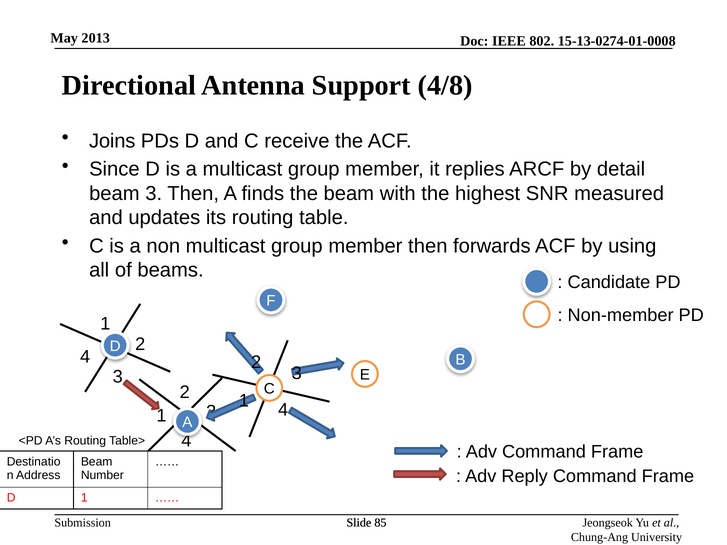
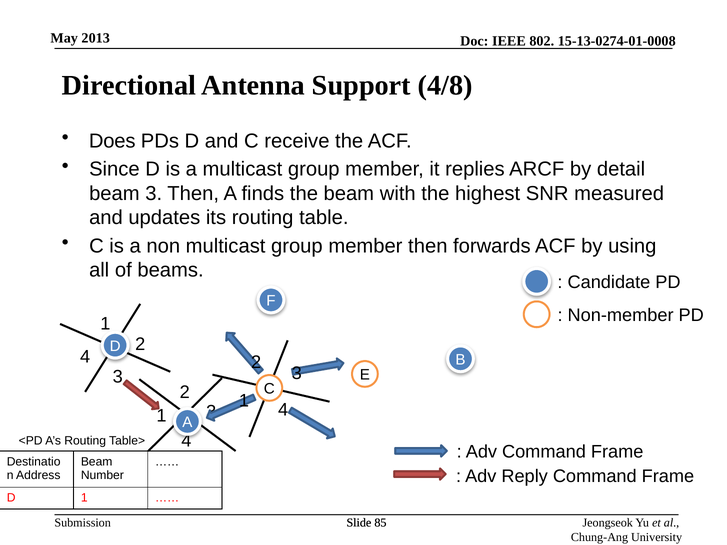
Joins: Joins -> Does (112, 141)
